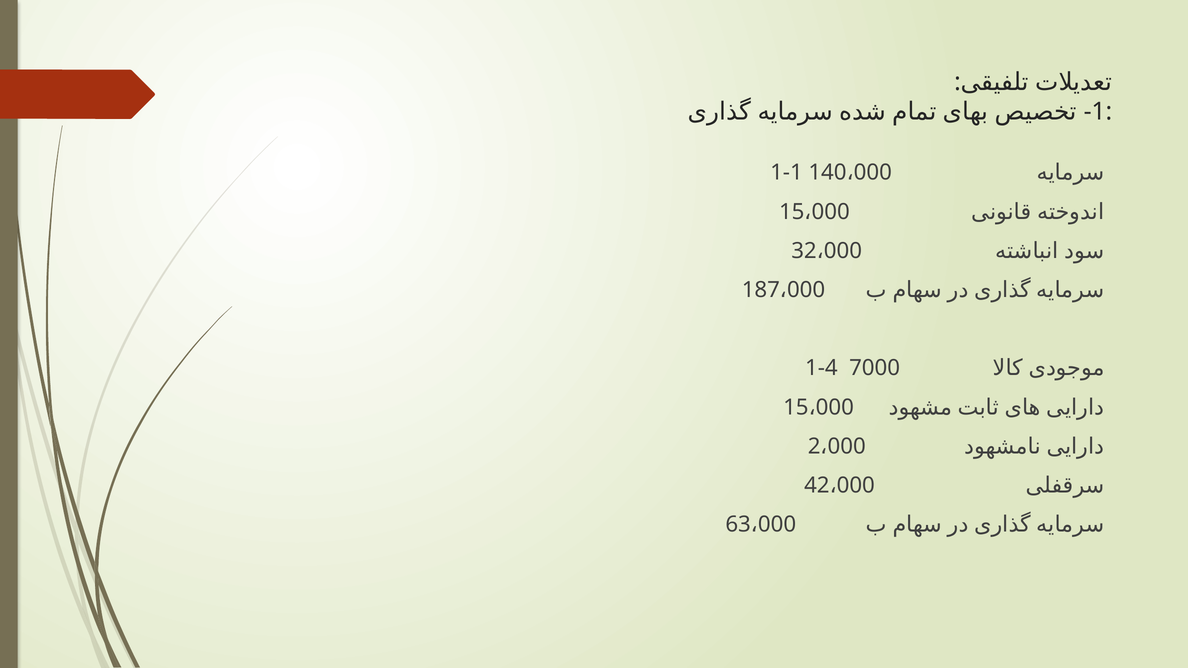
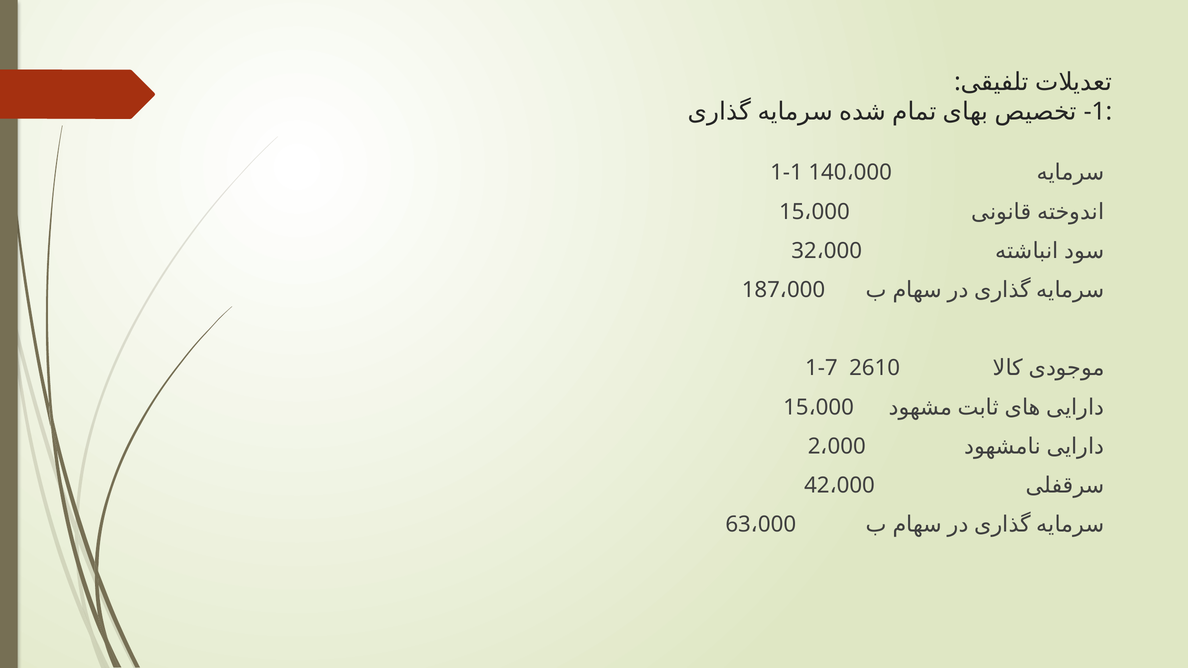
1-4: 1-4 -> 1-7 (821, 368)
7000: 7000 -> 2610 (875, 368)
